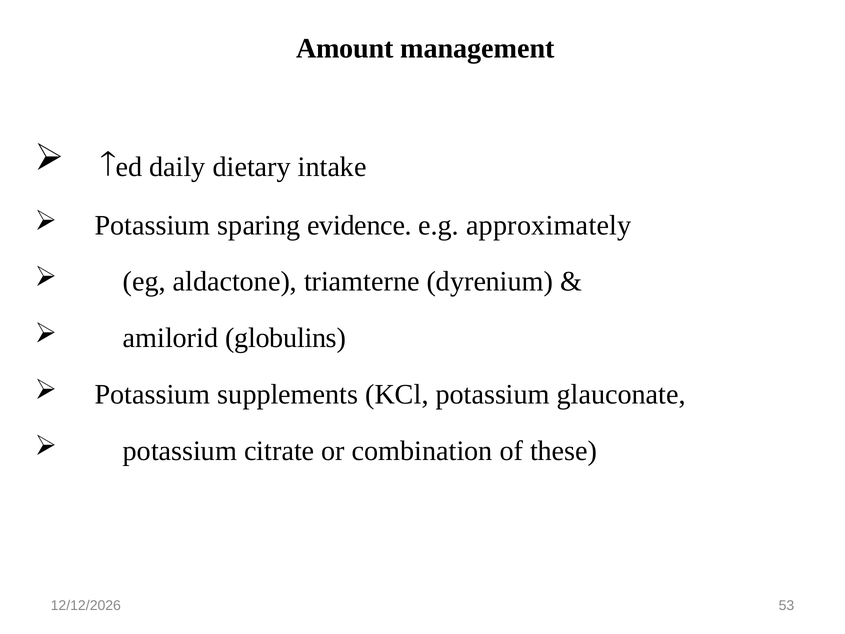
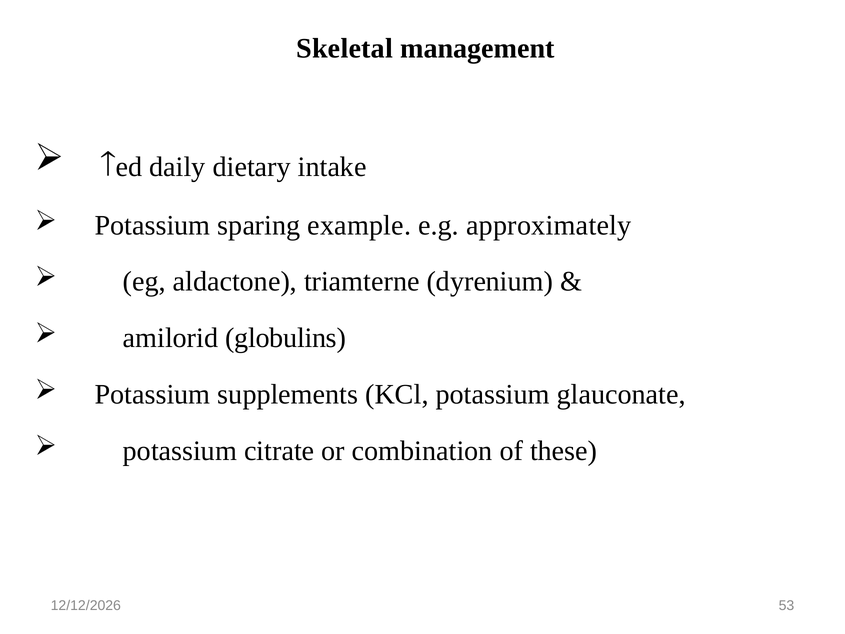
Amount: Amount -> Skeletal (345, 48)
evidence: evidence -> example (359, 225)
